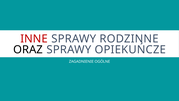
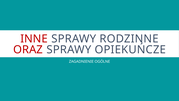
ORAZ colour: black -> red (28, 49)
